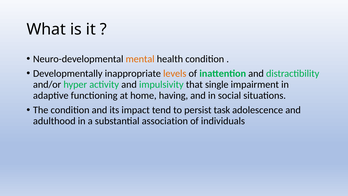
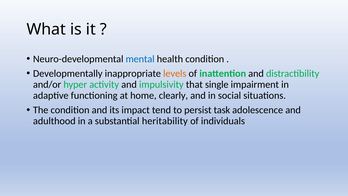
mental colour: orange -> blue (140, 59)
having: having -> clearly (173, 95)
association: association -> heritability (165, 121)
